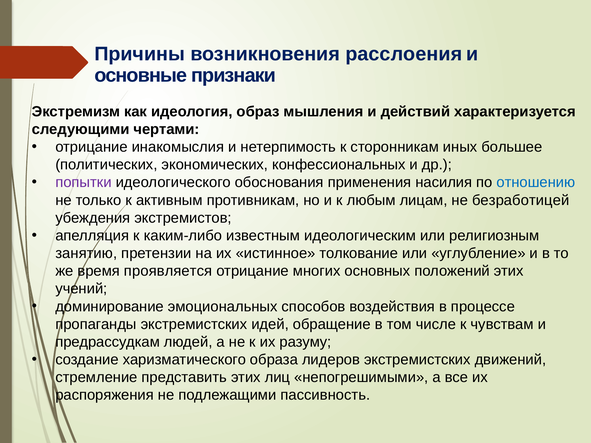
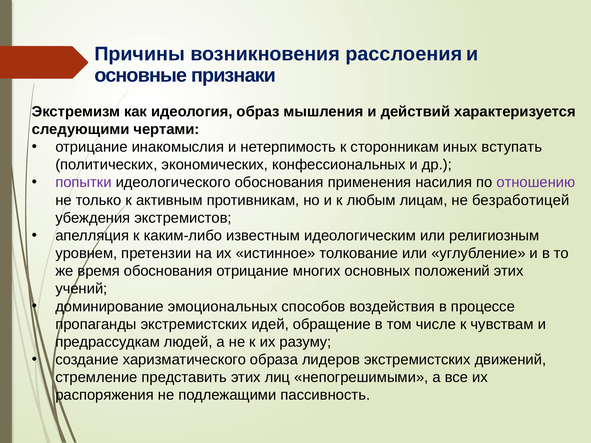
большее: большее -> вступать (512, 147)
отношению colour: blue -> purple (536, 183)
занятию: занятию -> уровнем (86, 253)
время проявляется: проявляется -> обоснования (168, 271)
